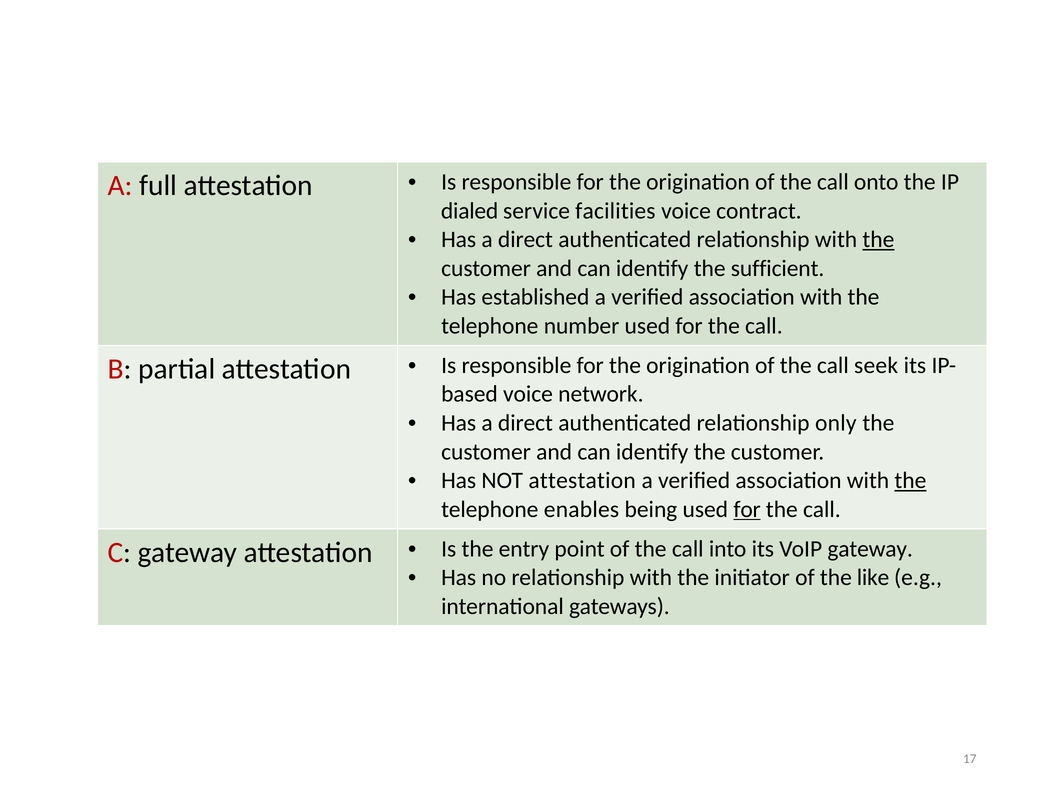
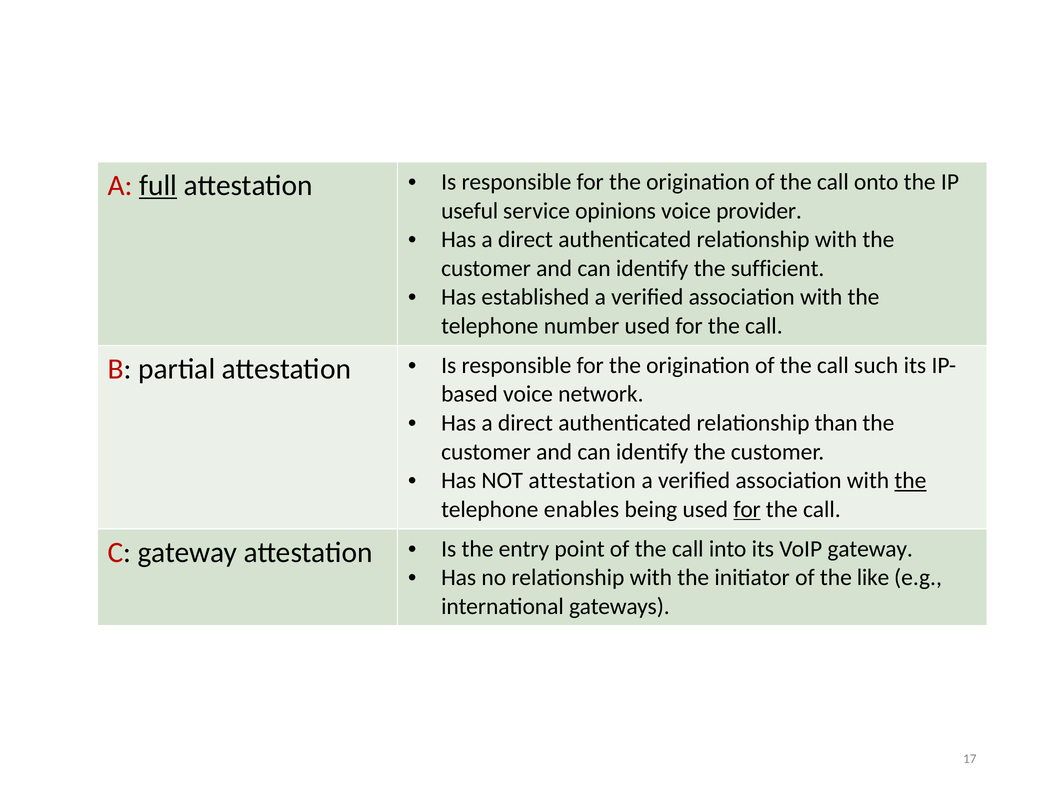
full underline: none -> present (158, 186)
dialed: dialed -> useful (470, 211)
facilities: facilities -> opinions (616, 211)
contract: contract -> provider (759, 211)
the underline: present -> none (878, 240)
seek: seek -> such (876, 365)
only: only -> than (836, 423)
